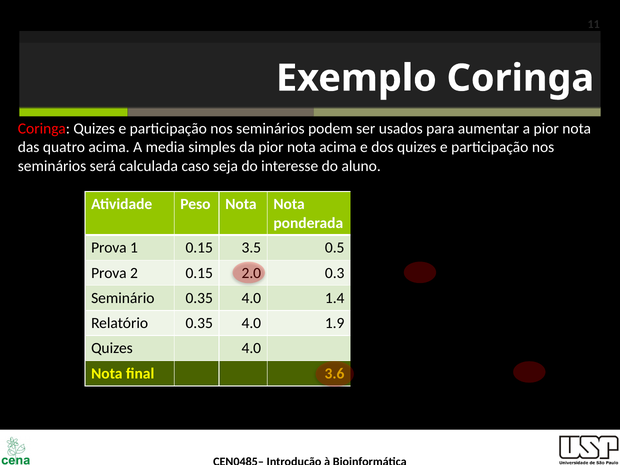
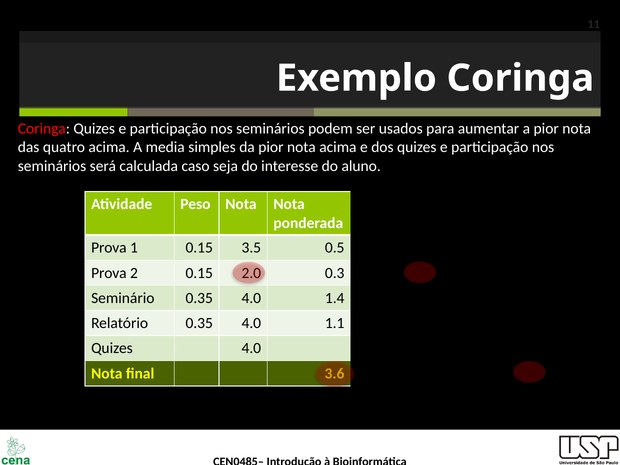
1.9: 1.9 -> 1.1 (335, 323)
